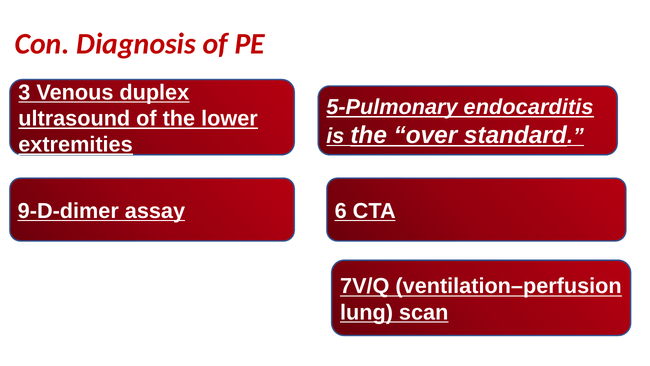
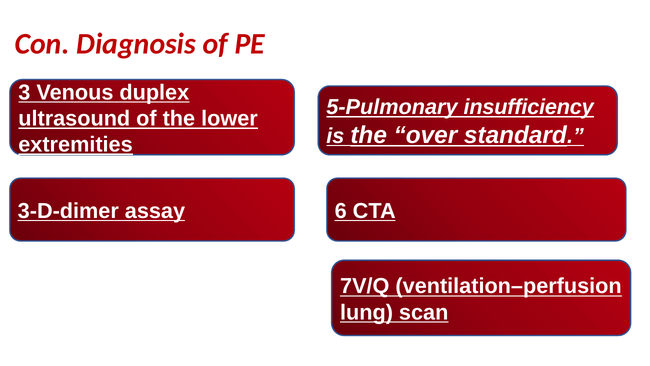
endocarditis: endocarditis -> insufficiency (529, 107)
9-D-dimer: 9-D-dimer -> 3-D-dimer (68, 211)
